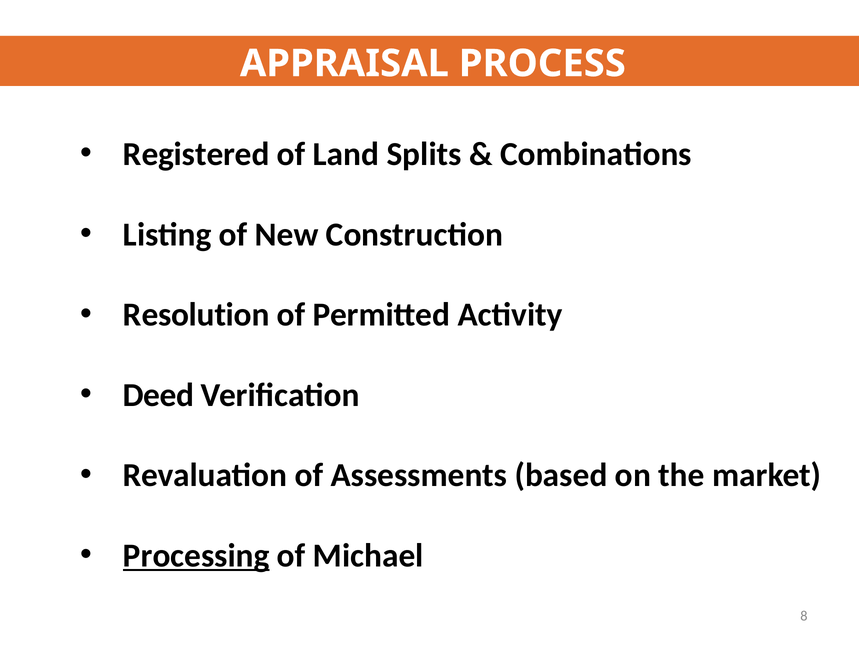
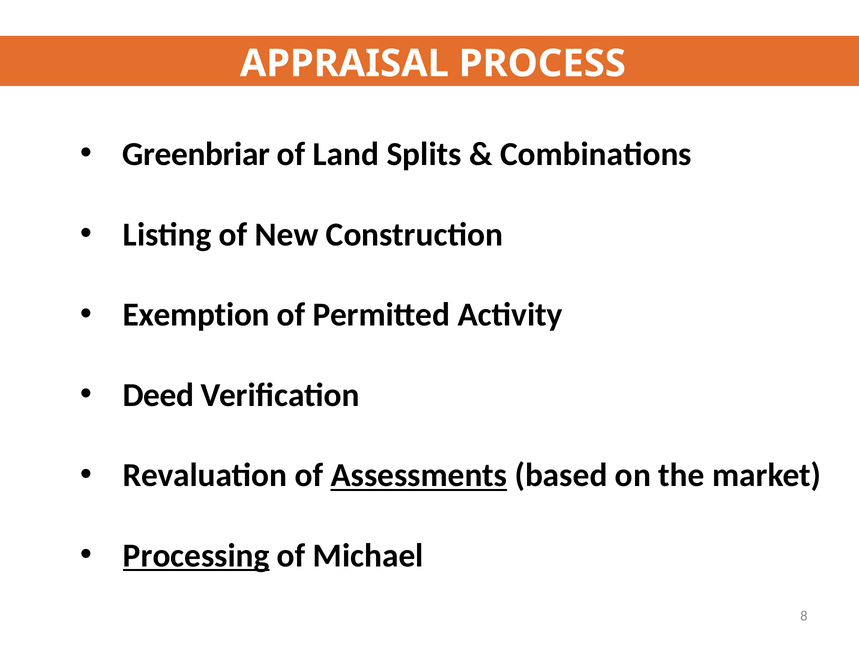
Registered: Registered -> Greenbriar (196, 154)
Resolution: Resolution -> Exemption (196, 314)
Assessments underline: none -> present (419, 475)
